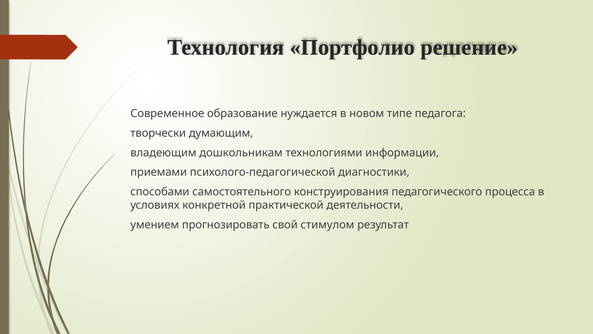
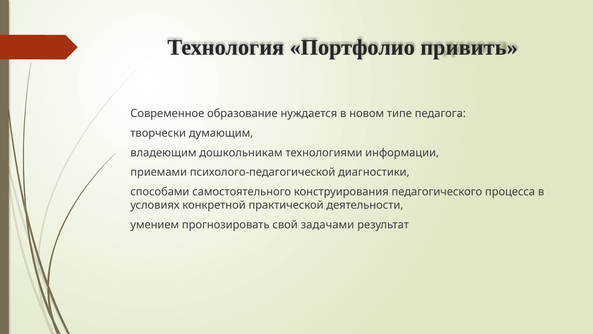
решение: решение -> привить (469, 47)
стимулом: стимулом -> задачами (327, 224)
